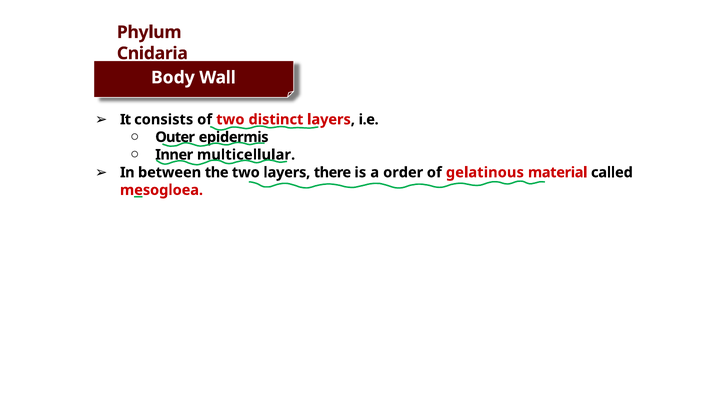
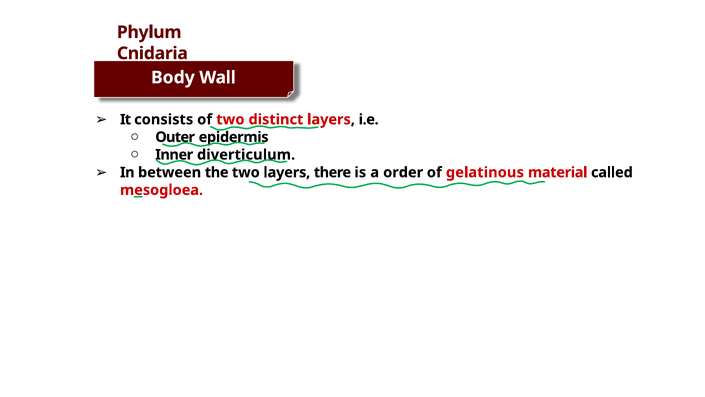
multicellular: multicellular -> diverticulum (246, 155)
